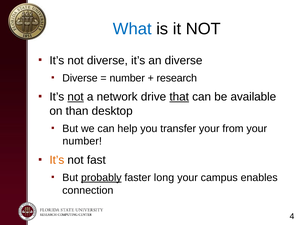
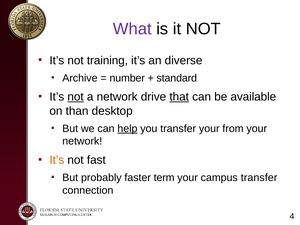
What colour: blue -> purple (132, 29)
not diverse: diverse -> training (107, 60)
Diverse: Diverse -> Archive (80, 78)
research: research -> standard (177, 78)
help underline: none -> present (127, 128)
number: number -> network (82, 141)
probably underline: present -> none (101, 178)
long: long -> term (164, 178)
campus enables: enables -> transfer (259, 178)
